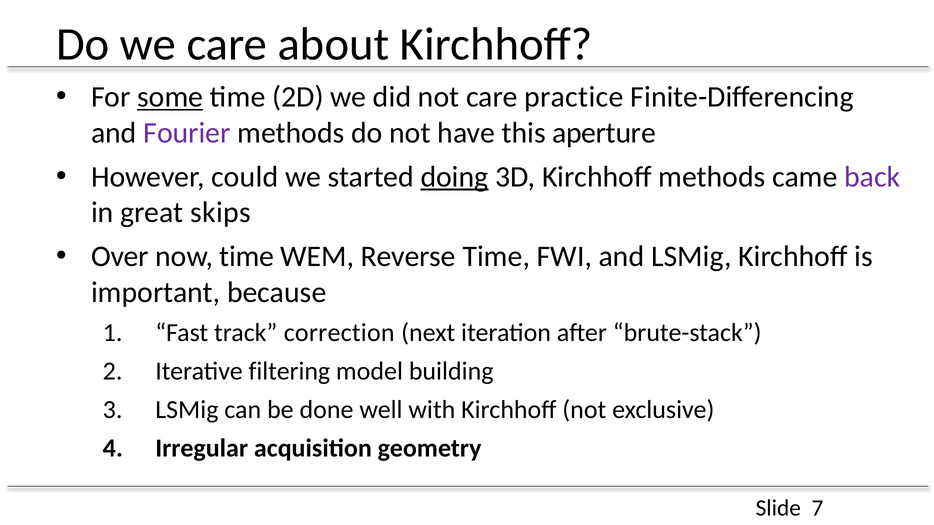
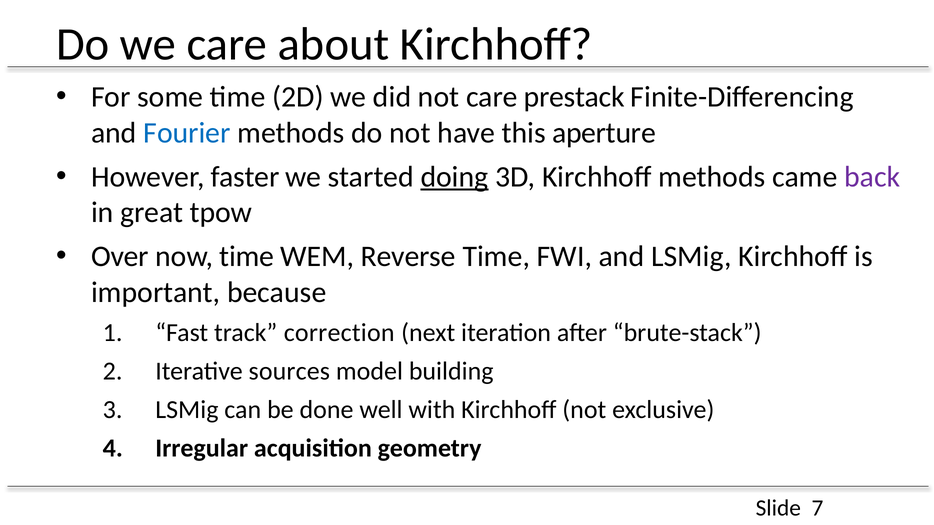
some underline: present -> none (170, 97)
practice: practice -> prestack (574, 97)
Fourier colour: purple -> blue (187, 133)
could: could -> faster (245, 177)
skips: skips -> tpow (221, 213)
filtering: filtering -> sources (289, 371)
